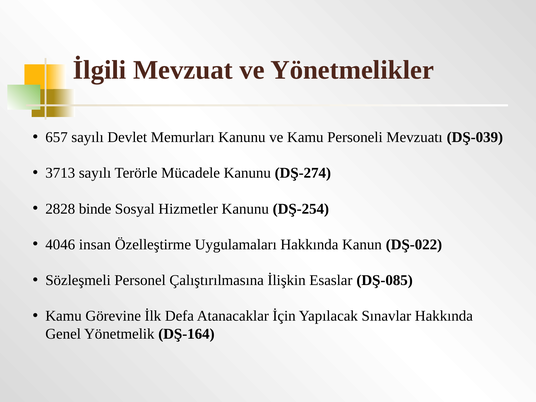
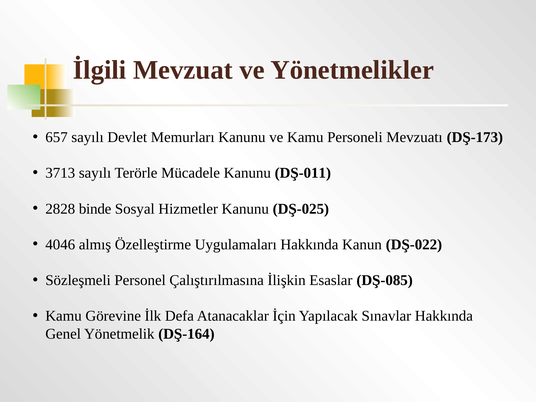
DŞ-039: DŞ-039 -> DŞ-173 (475, 137)
DŞ-274: DŞ-274 -> DŞ-011 (303, 173)
DŞ-254: DŞ-254 -> DŞ-025 (301, 209)
insan: insan -> almış (95, 245)
